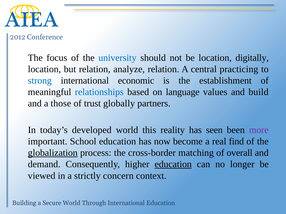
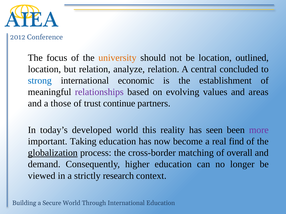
university colour: blue -> orange (117, 58)
digitally: digitally -> outlined (252, 58)
practicing: practicing -> concluded (239, 69)
relationships colour: blue -> purple (99, 92)
language: language -> evolving (183, 92)
build: build -> areas (259, 92)
globally: globally -> continue (119, 104)
School: School -> Taking (83, 142)
education underline: present -> none (173, 165)
concern: concern -> research (118, 176)
